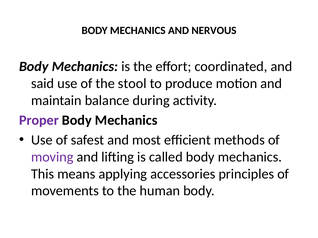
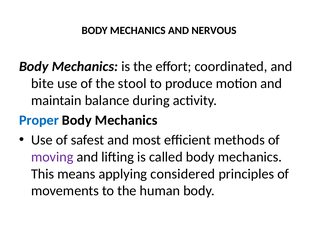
said: said -> bite (43, 84)
Proper colour: purple -> blue (39, 120)
accessories: accessories -> considered (183, 174)
